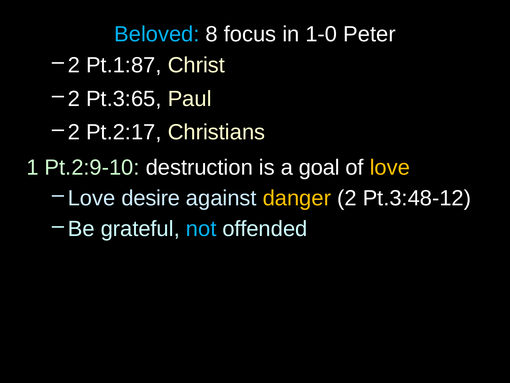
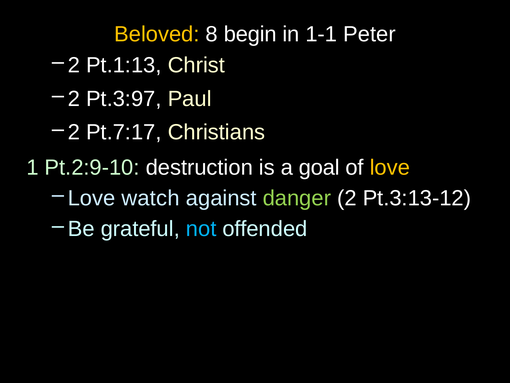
Beloved colour: light blue -> yellow (157, 34)
focus: focus -> begin (250, 34)
1-0: 1-0 -> 1-1 (321, 34)
Pt.1:87: Pt.1:87 -> Pt.1:13 (124, 65)
Pt.3:65: Pt.3:65 -> Pt.3:97 (124, 99)
Pt.2:17: Pt.2:17 -> Pt.7:17 (124, 132)
desire: desire -> watch (151, 198)
danger colour: yellow -> light green (297, 198)
Pt.3:48-12: Pt.3:48-12 -> Pt.3:13-12 (417, 198)
